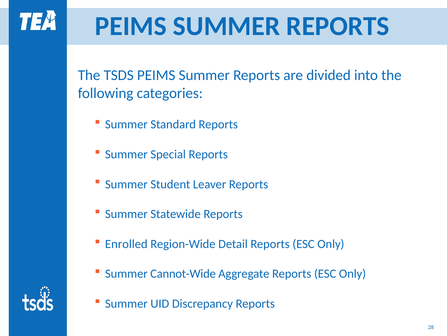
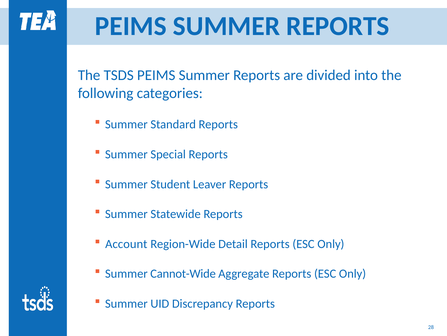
Enrolled: Enrolled -> Account (126, 243)
